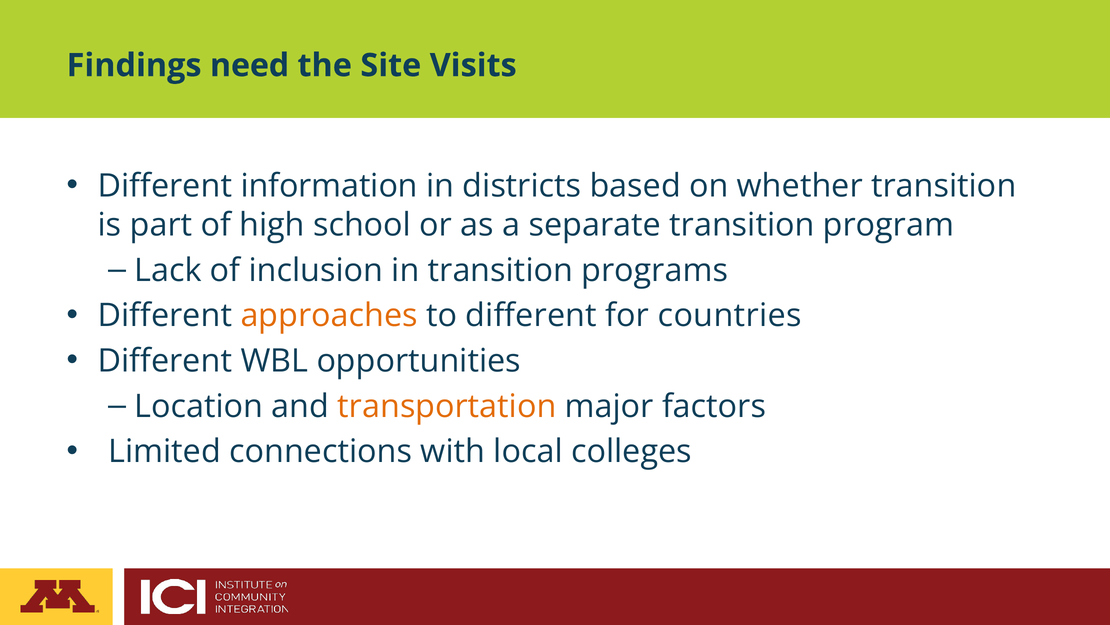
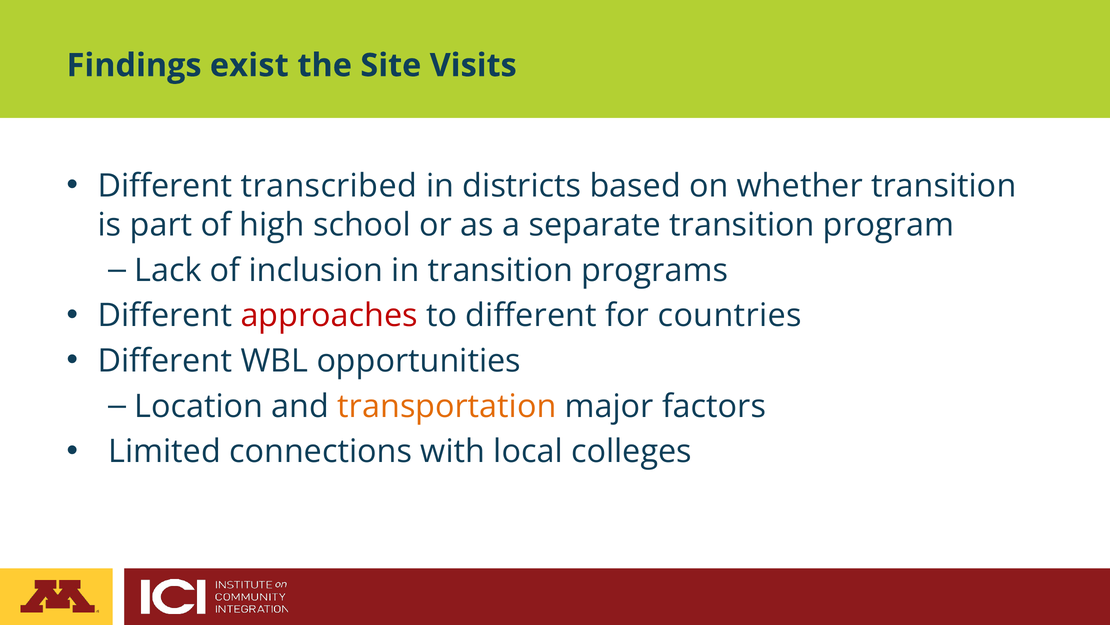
need: need -> exist (249, 65)
information: information -> transcribed (329, 186)
approaches colour: orange -> red (329, 315)
